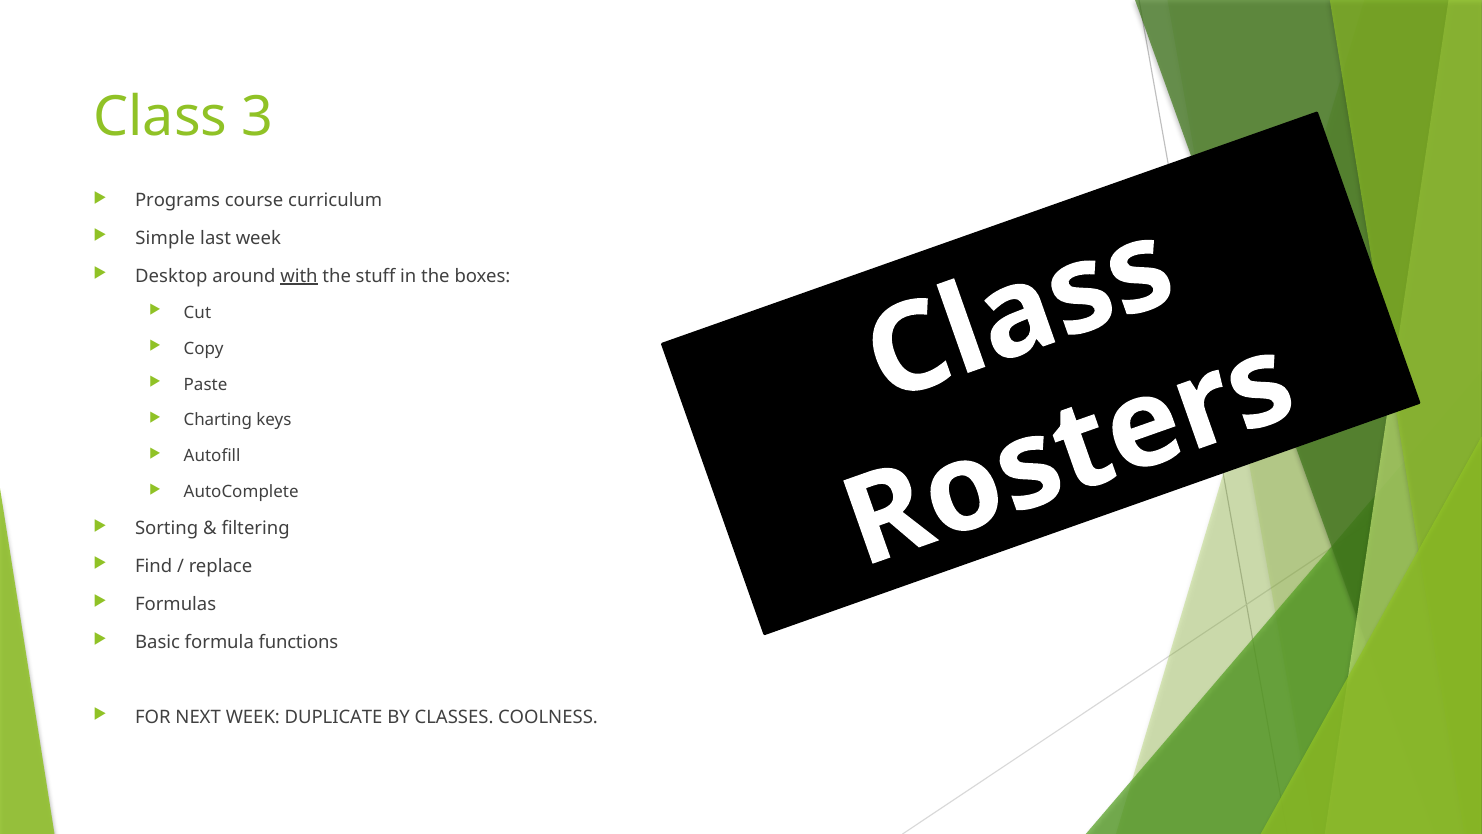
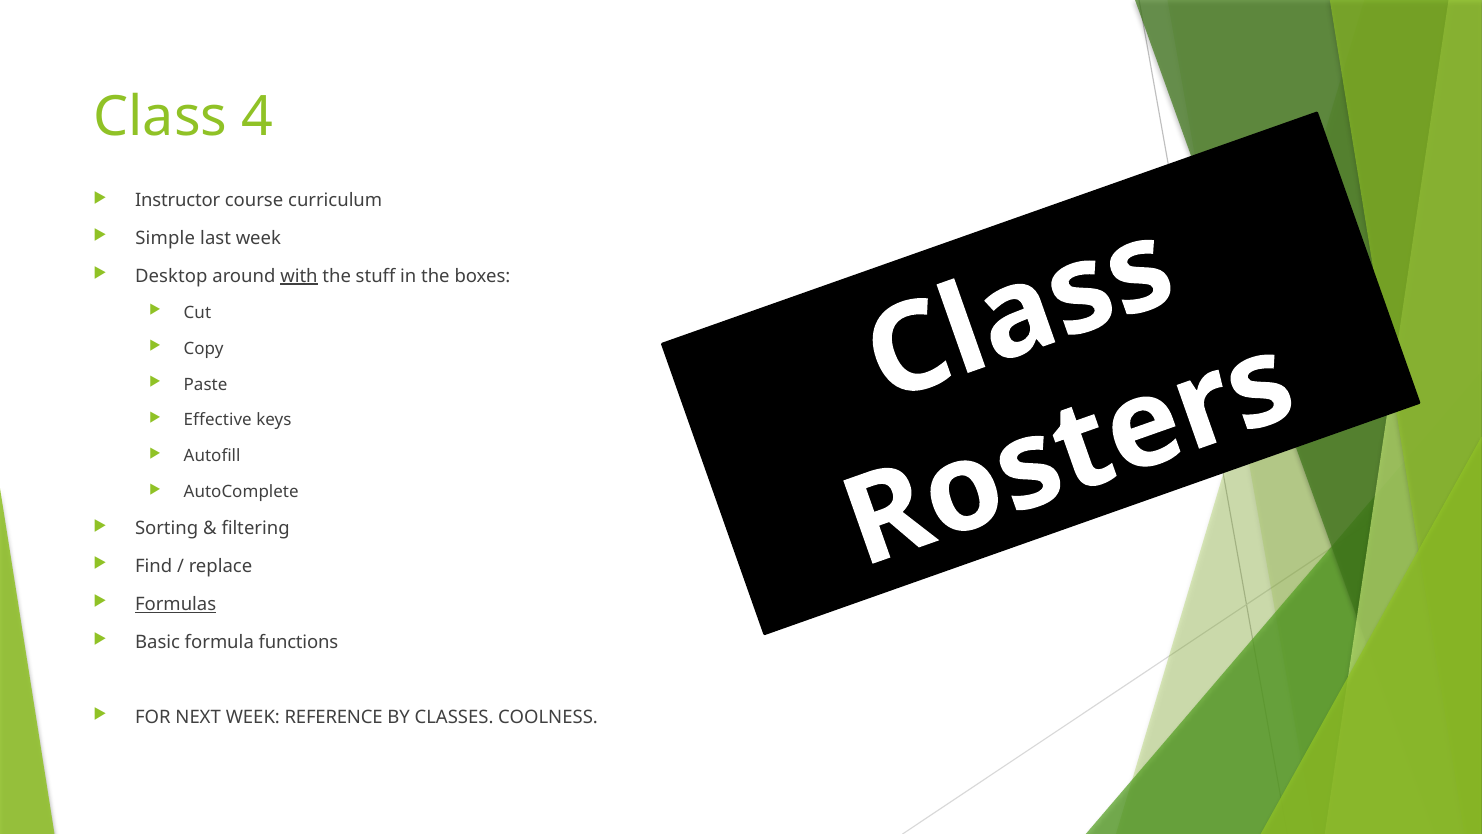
3: 3 -> 4 (257, 117)
Programs: Programs -> Instructor (178, 201)
Charting: Charting -> Effective (218, 420)
Formulas underline: none -> present (176, 604)
DUPLICATE: DUPLICATE -> REFERENCE (334, 717)
